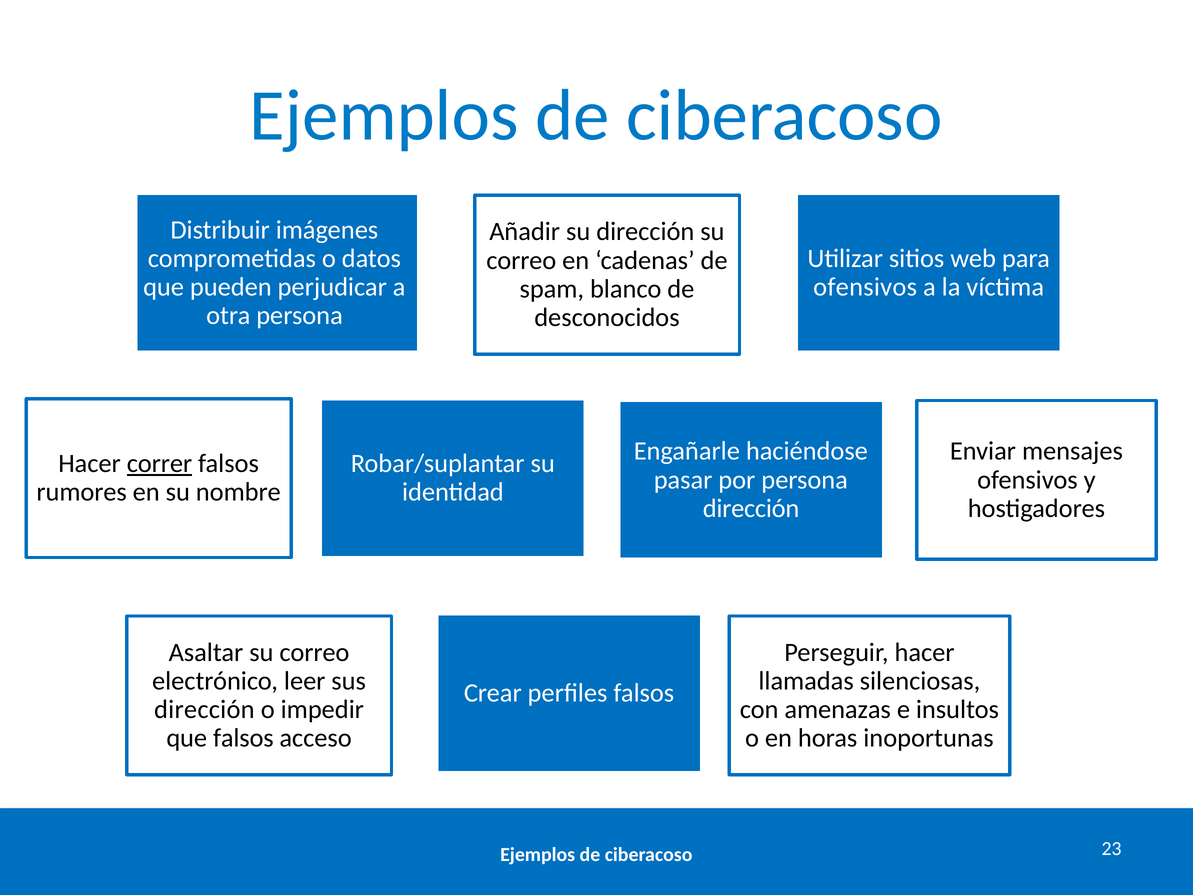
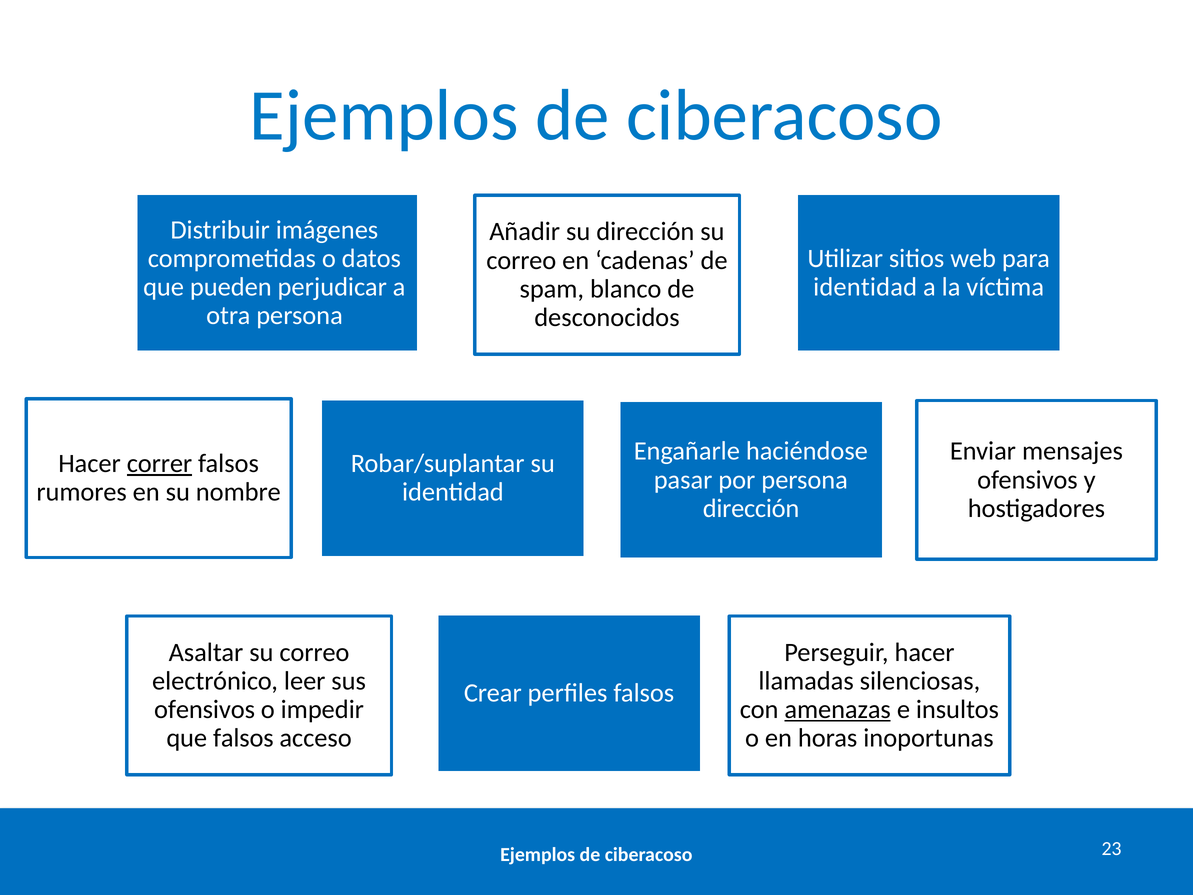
ofensivos: ofensivos -> identidad (865, 287)
dirección: dirección -> ofensivos (205, 709)
amenazas underline: none -> present (838, 709)
